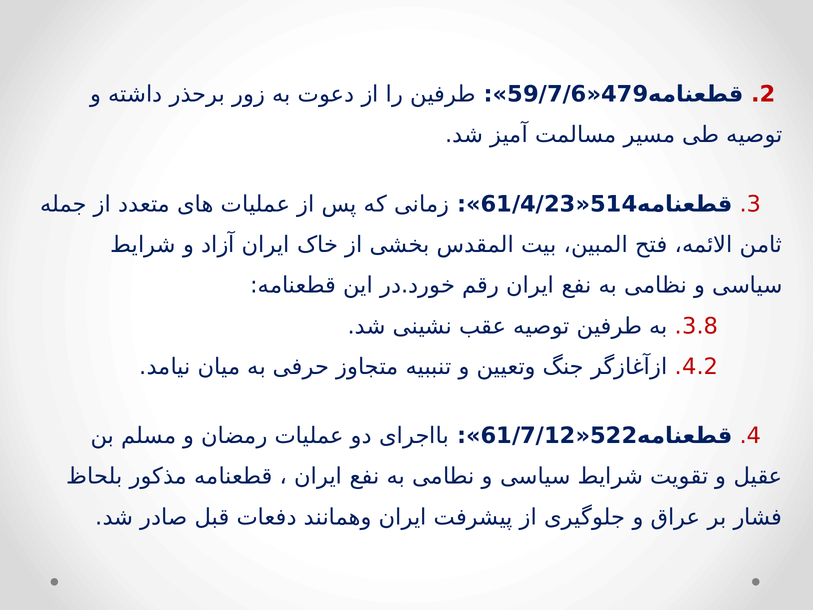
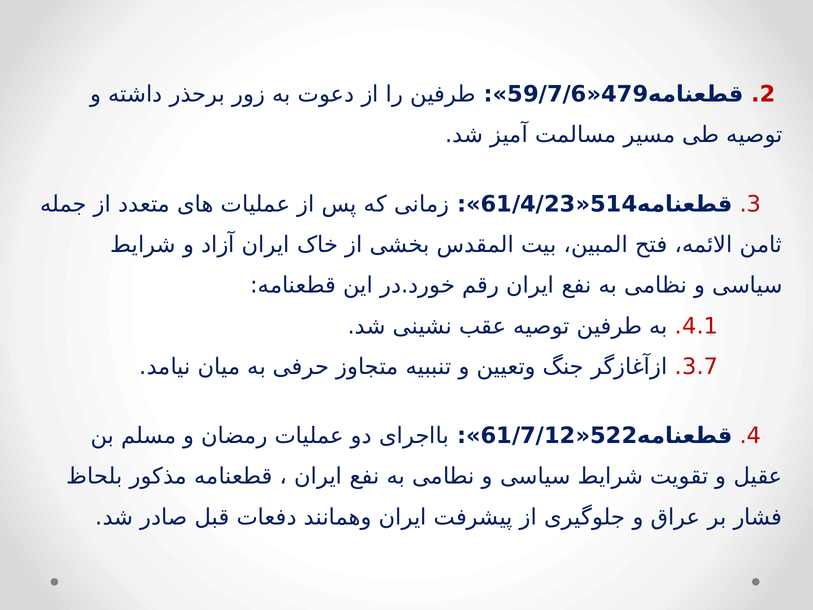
3.8: 3.8 -> 4.1 (700, 326)
4.2: 4.2 -> 3.7 (700, 367)
